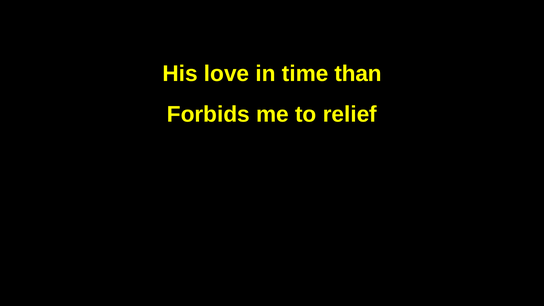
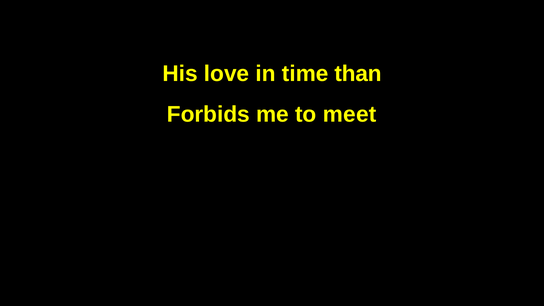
relief: relief -> meet (350, 114)
